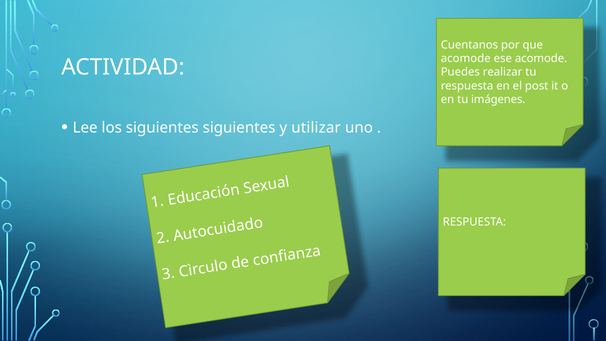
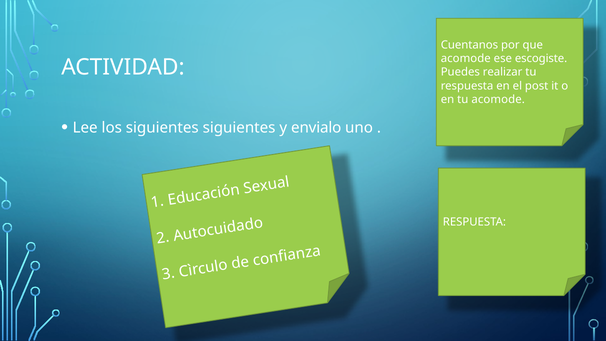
ese acomode: acomode -> escogiste (541, 59)
tu imágenes: imágenes -> acomode (498, 99)
utilizar: utilizar -> envialo (316, 128)
